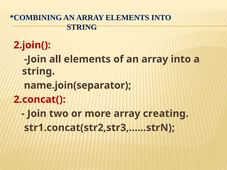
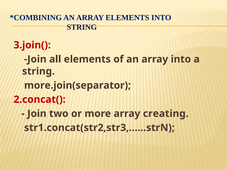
2.join(: 2.join( -> 3.join( (32, 45)
name.join(separator: name.join(separator -> more.join(separator (77, 85)
